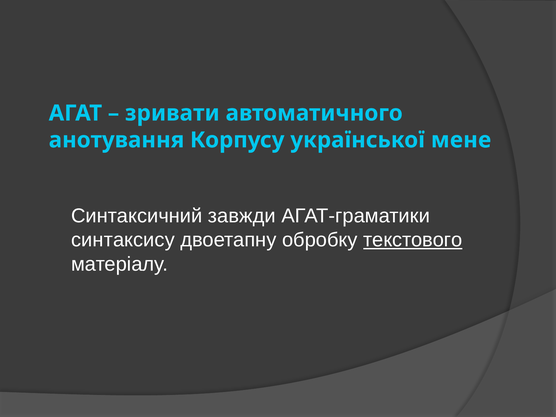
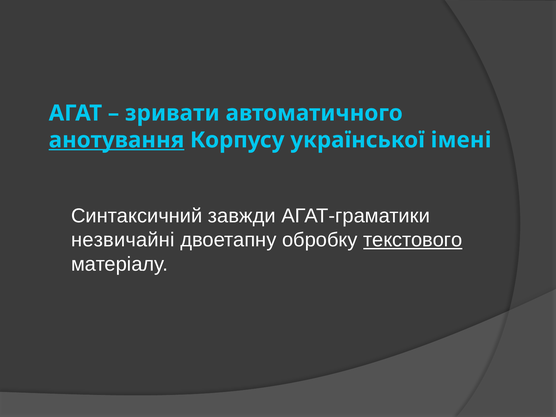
анотування underline: none -> present (116, 140)
мене: мене -> імені (461, 140)
синтаксису: синтаксису -> незвичайні (123, 240)
